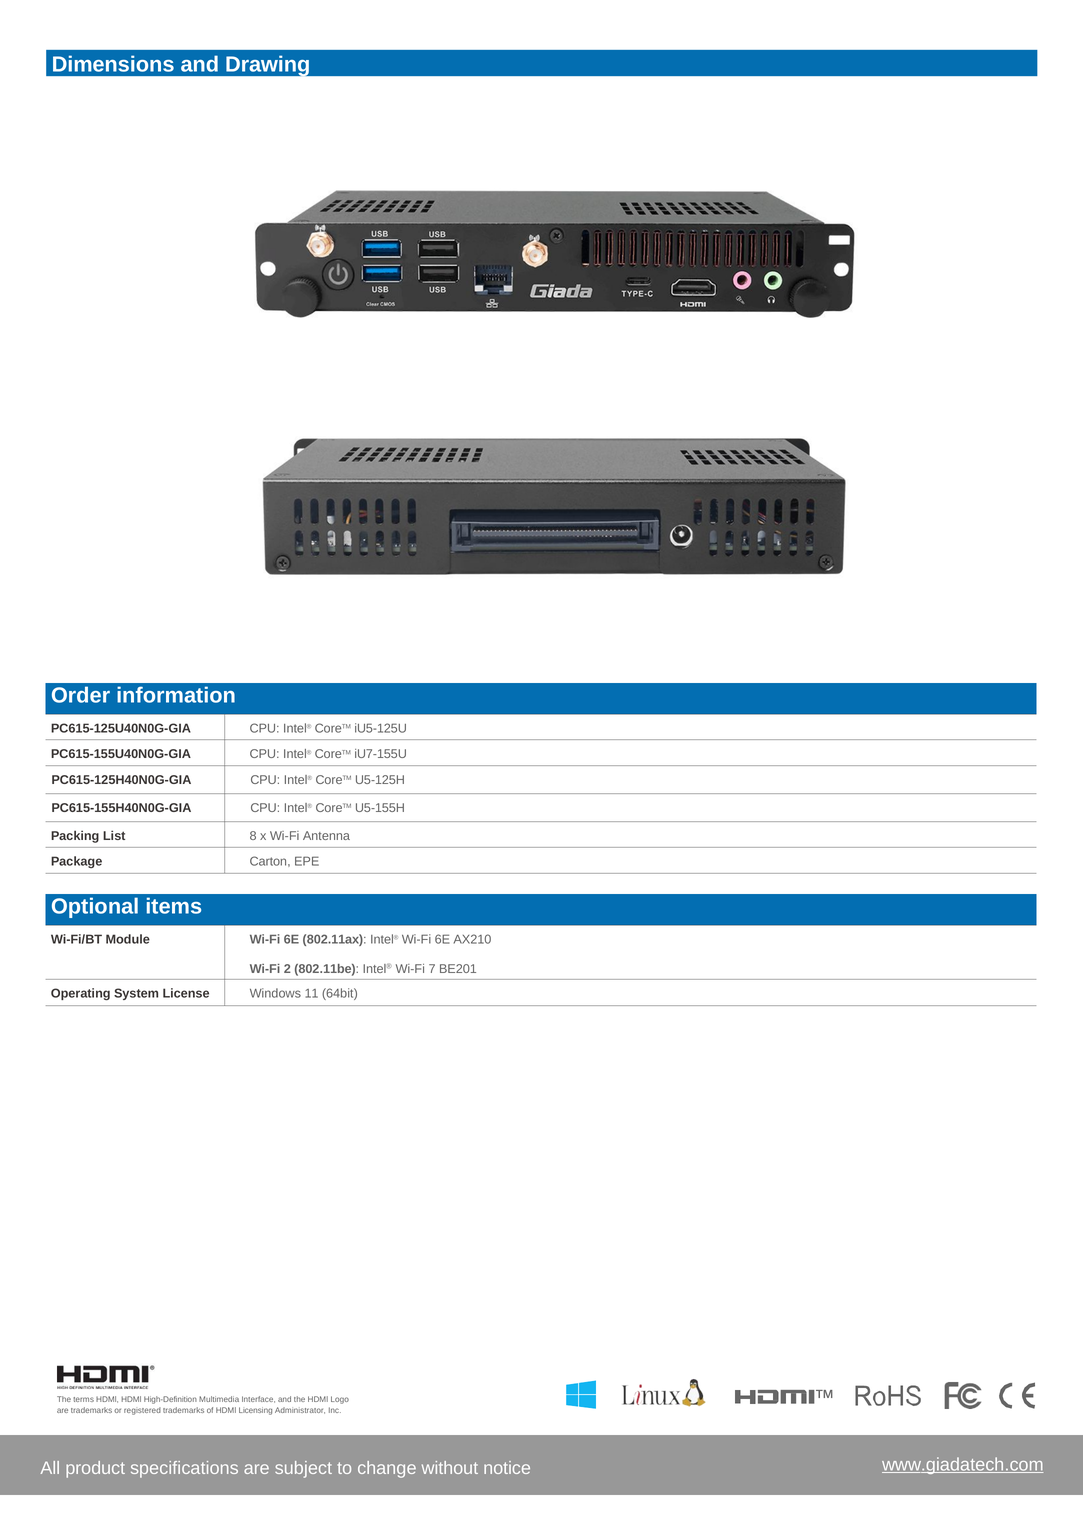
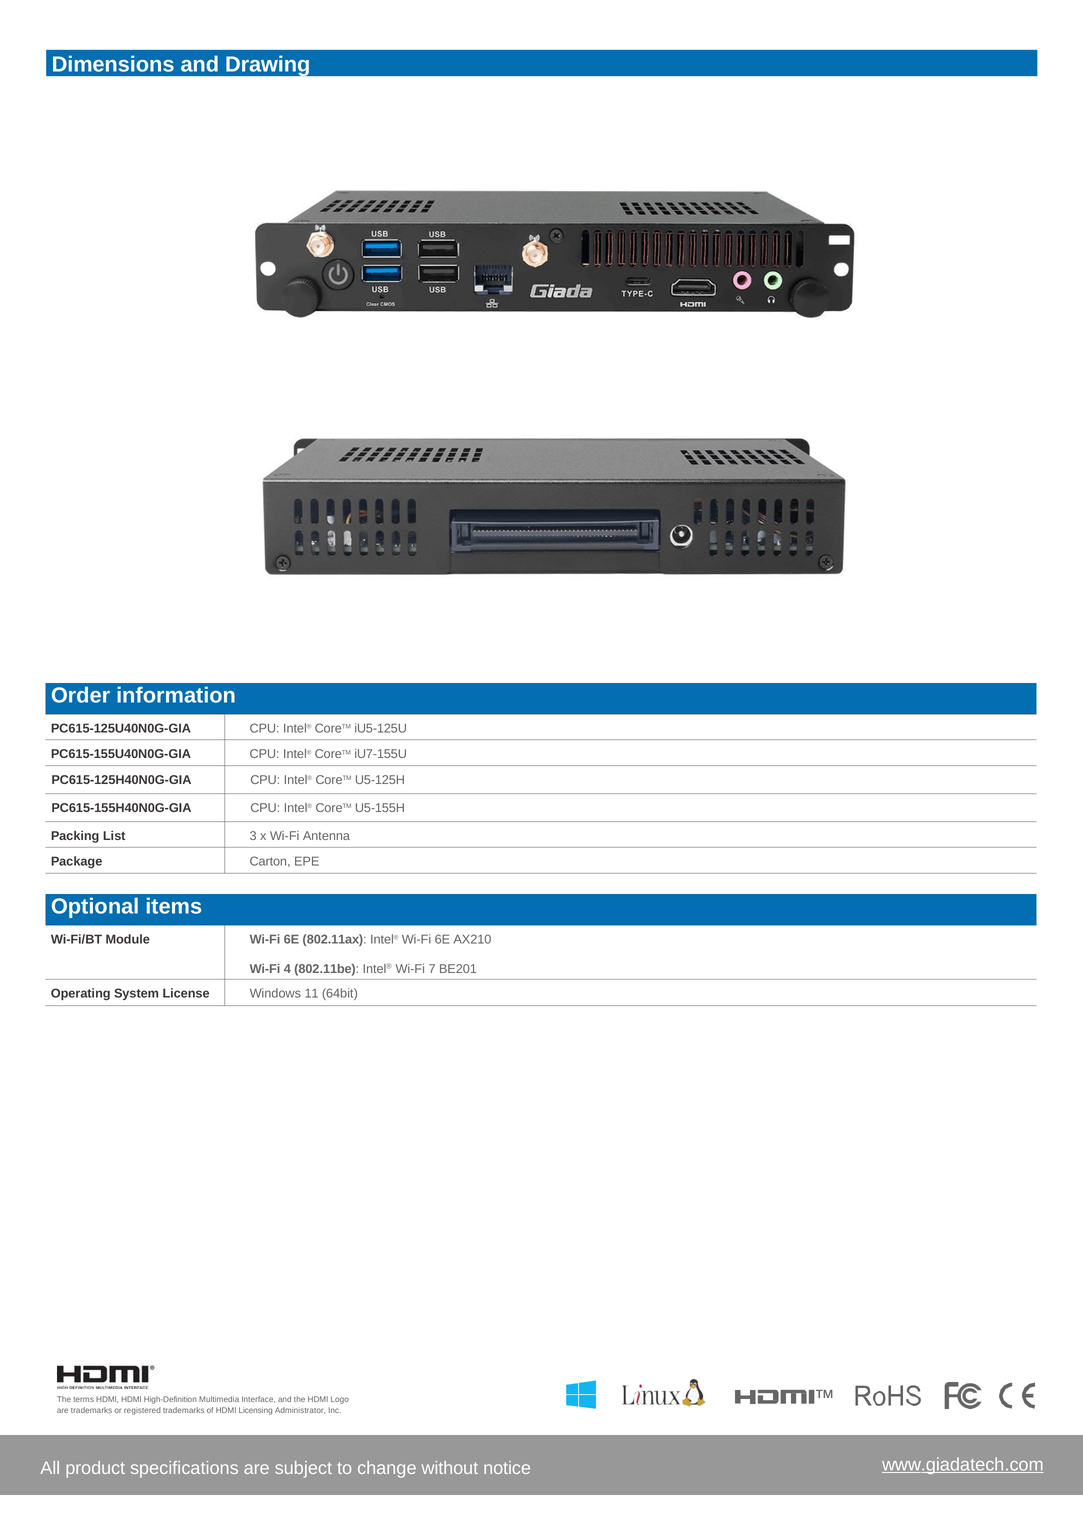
8: 8 -> 3 (253, 836)
2: 2 -> 4 (287, 969)
